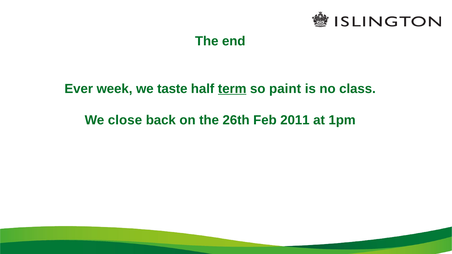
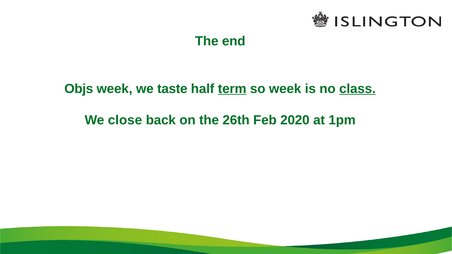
Ever: Ever -> Objs (79, 89)
so paint: paint -> week (285, 89)
class underline: none -> present (357, 89)
2011: 2011 -> 2020 (295, 120)
